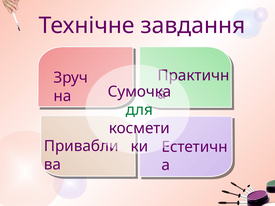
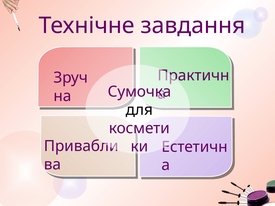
для colour: green -> black (139, 110)
